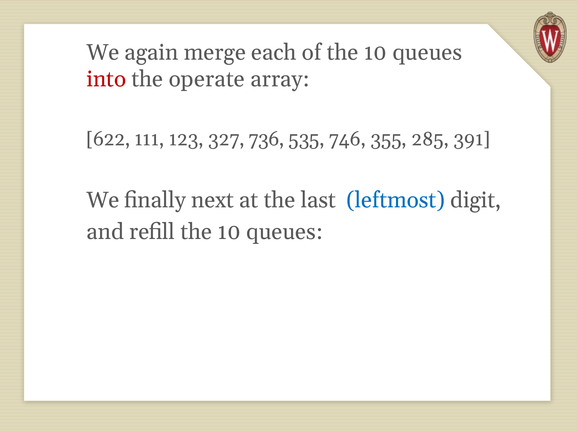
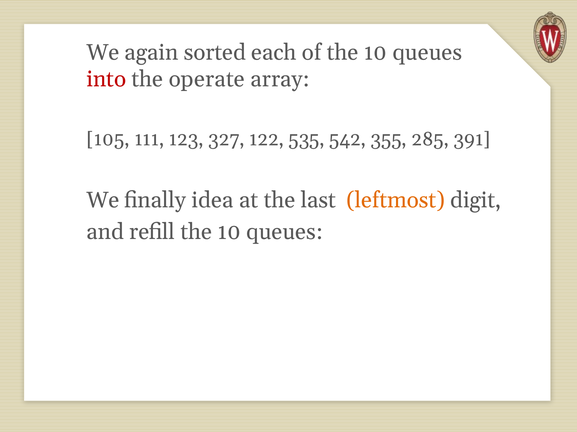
merge: merge -> sorted (215, 52)
622: 622 -> 105 (108, 139)
736: 736 -> 122 (267, 139)
746: 746 -> 542 (348, 139)
next: next -> idea (212, 201)
leftmost colour: blue -> orange (396, 201)
